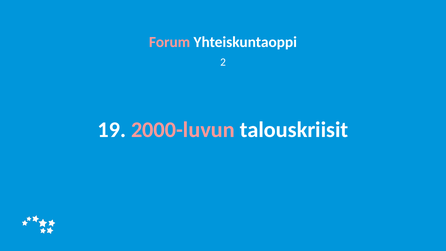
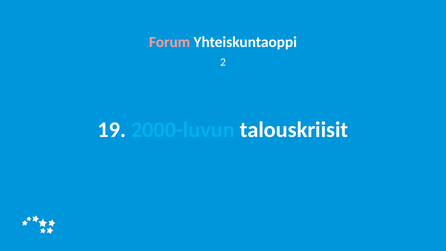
2000-luvun colour: pink -> light blue (183, 130)
